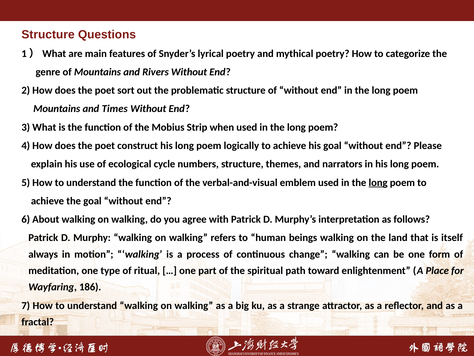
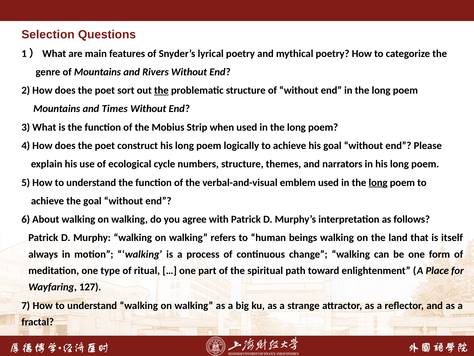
Structure: Structure -> Selection (48, 34)
the underline: none -> present (161, 90)
186: 186 -> 127 (90, 287)
